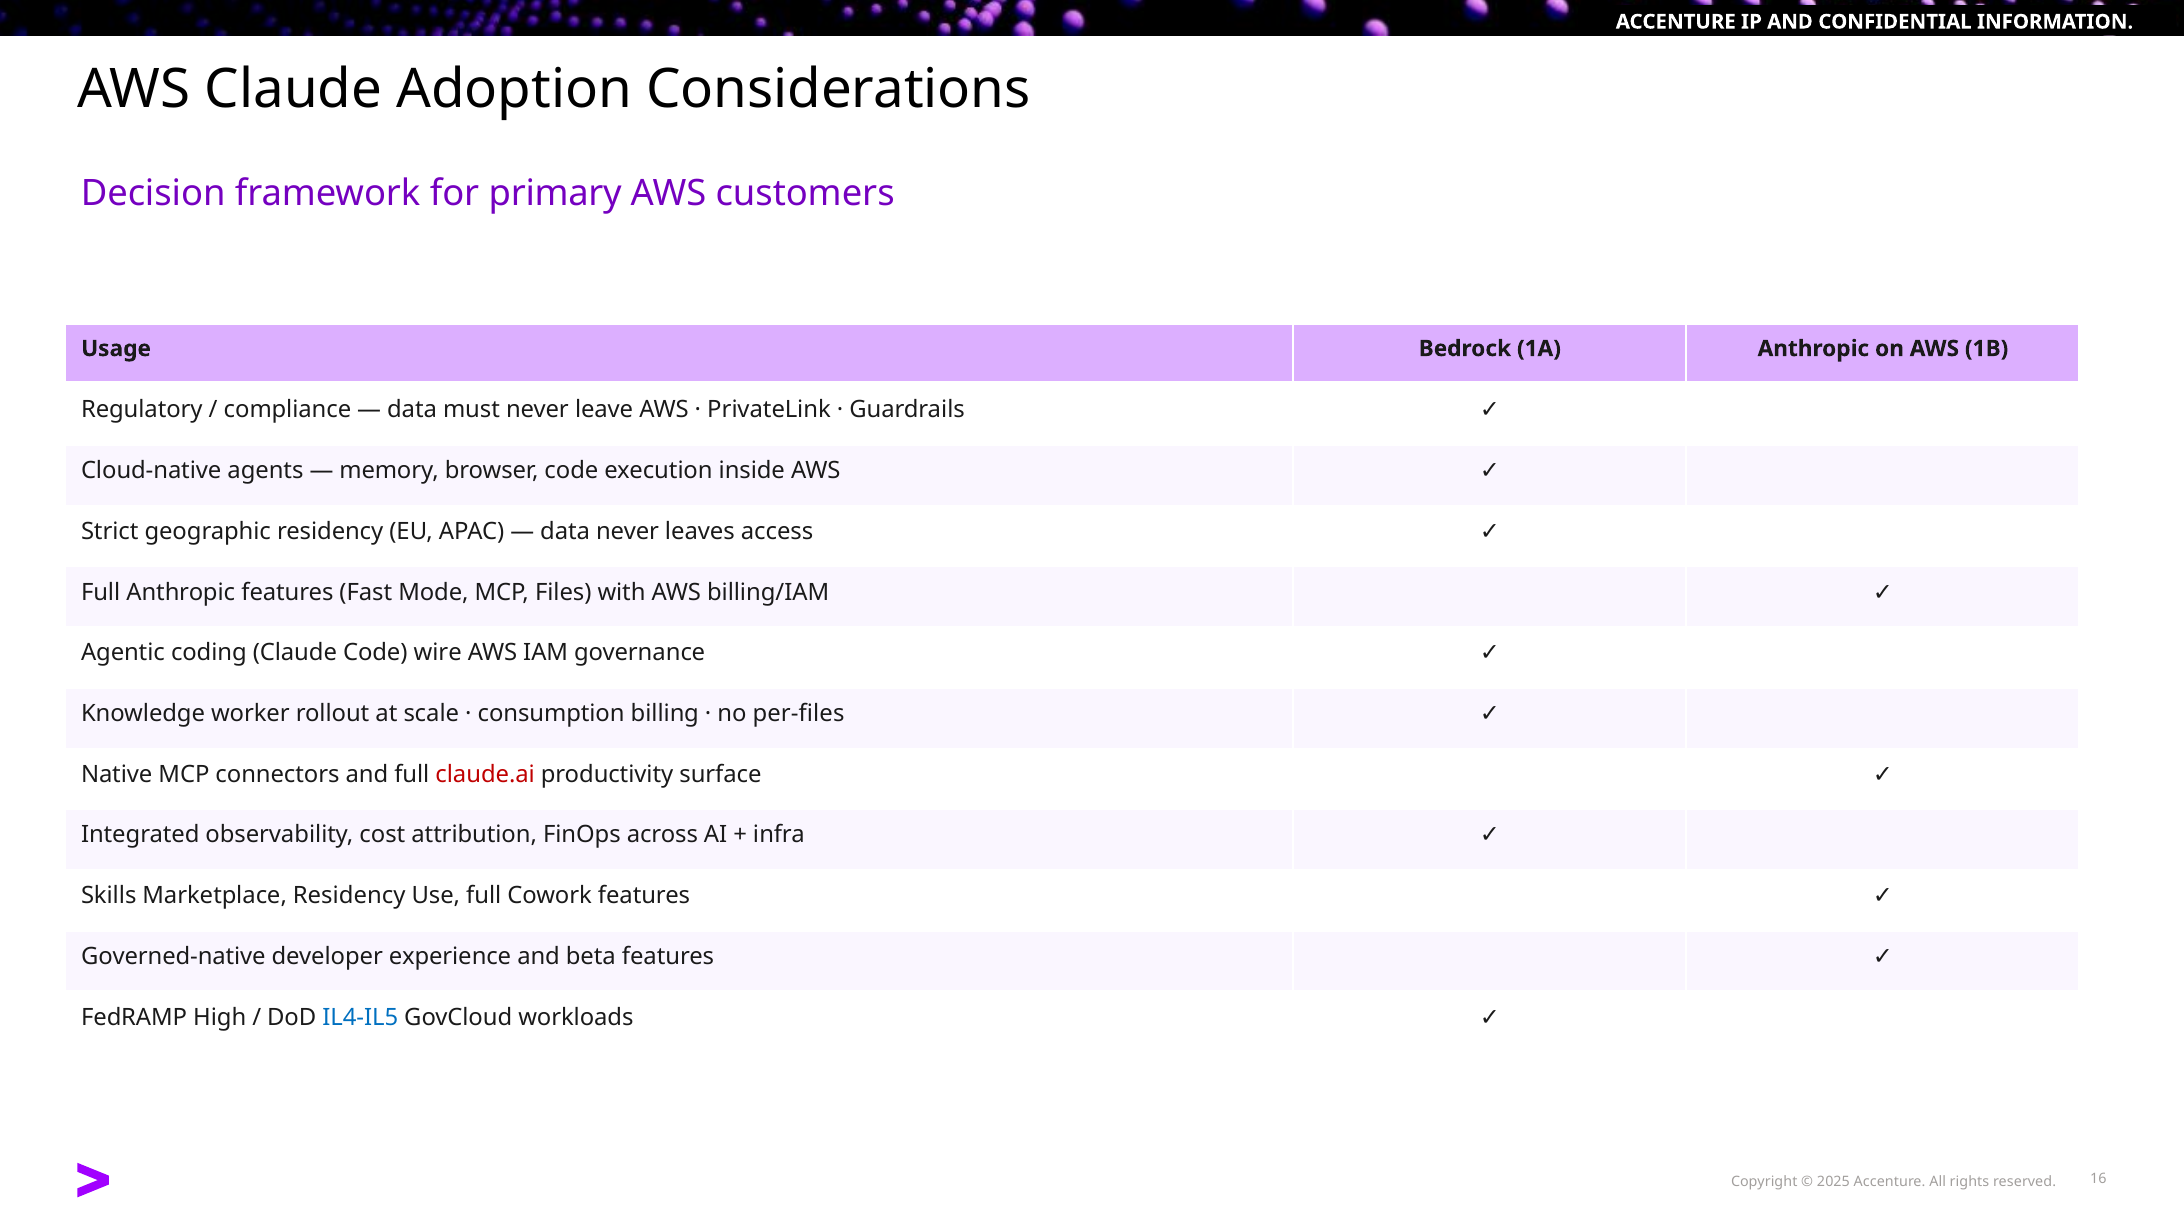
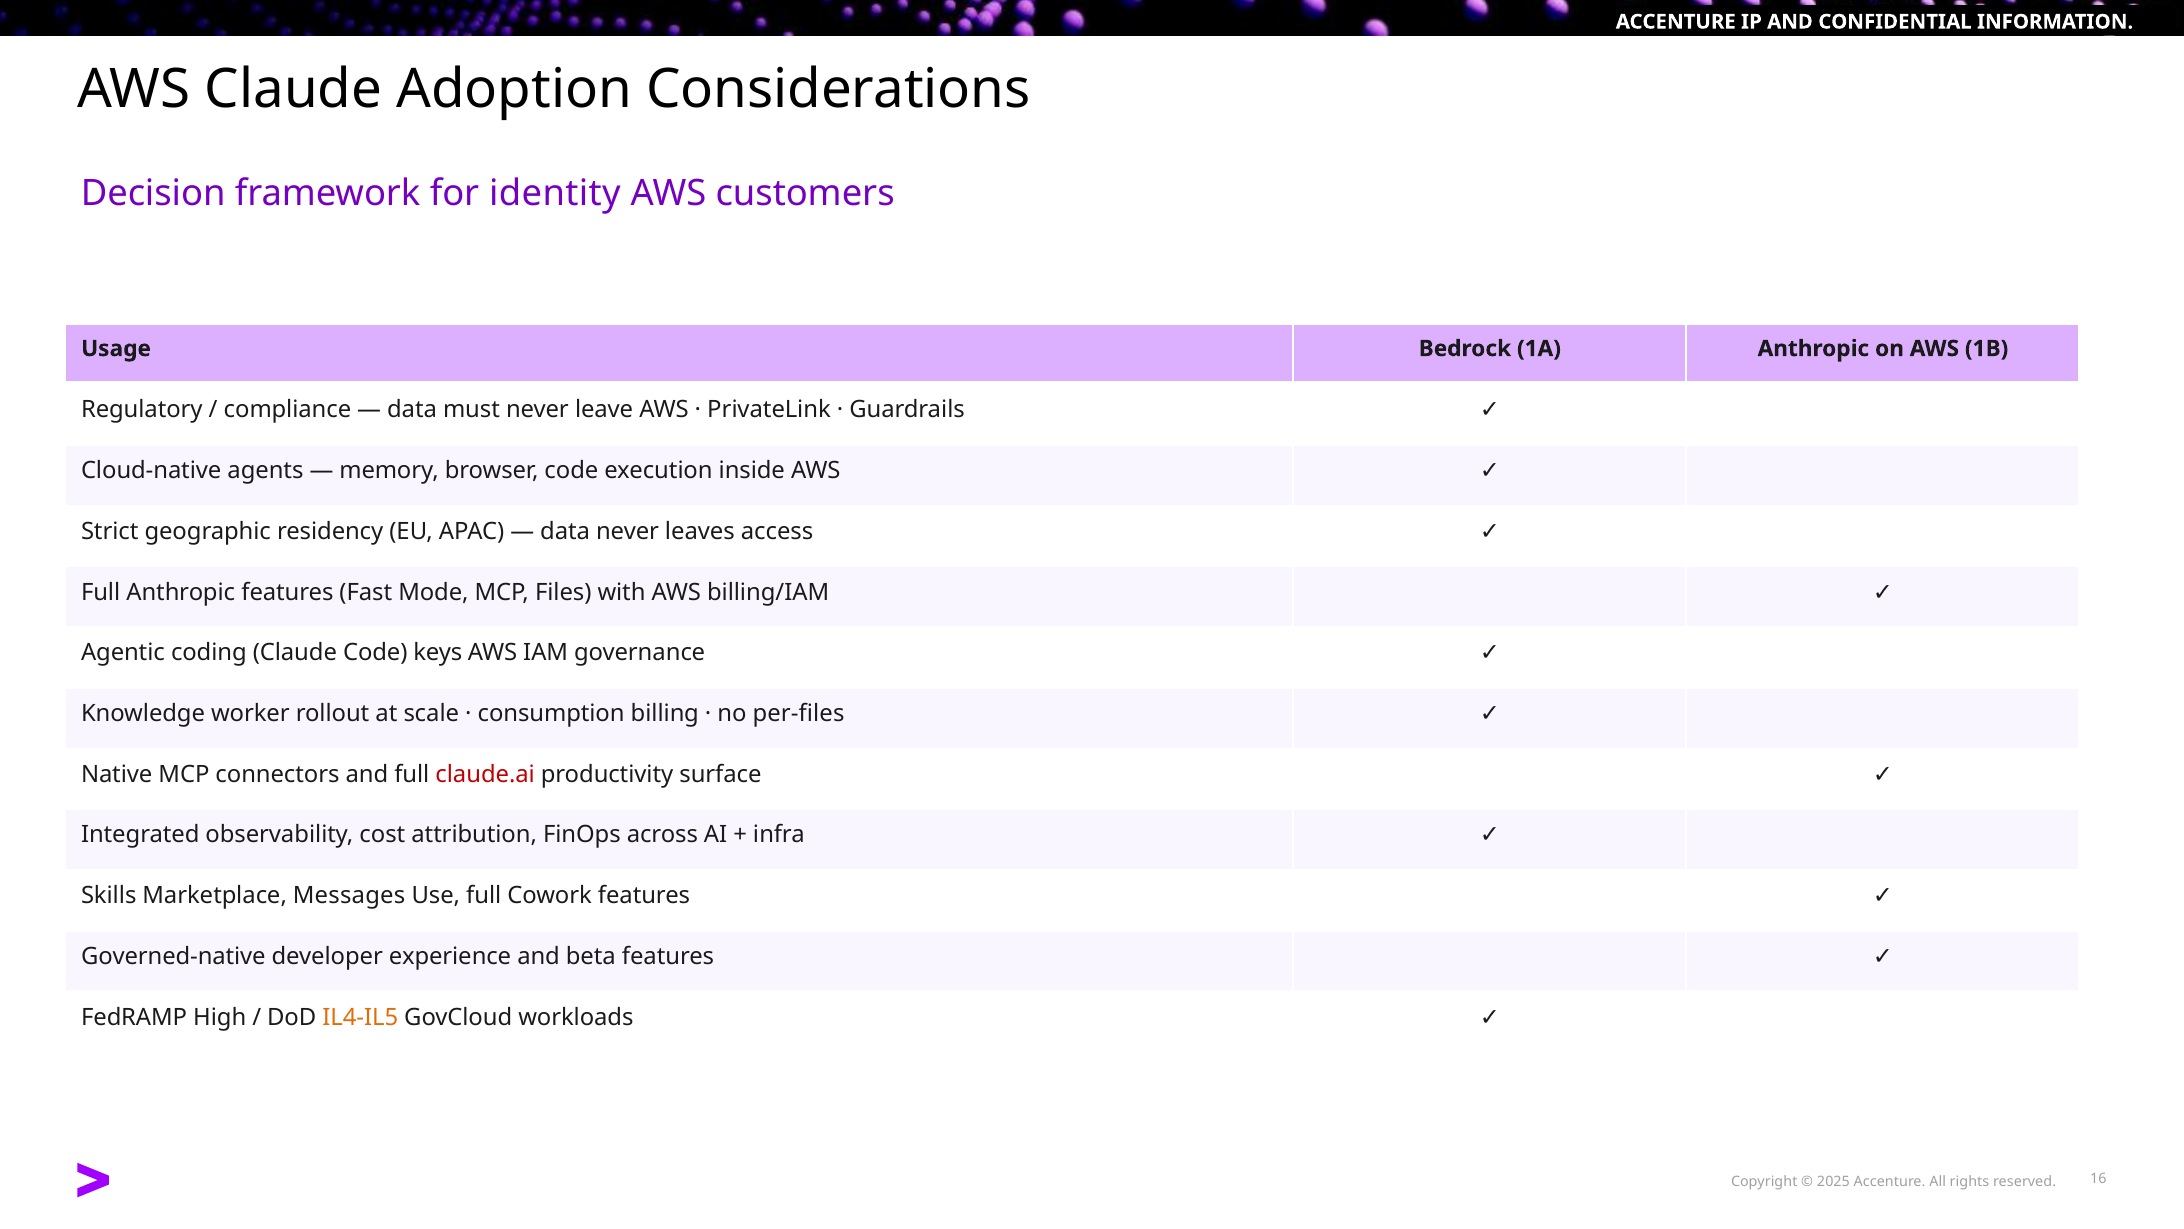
primary: primary -> identity (555, 193)
wire: wire -> keys (438, 653)
Marketplace Residency: Residency -> Messages (349, 895)
IL4-IL5 colour: blue -> orange (360, 1017)
